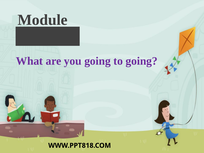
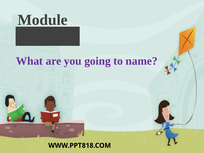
to going: going -> name (142, 61)
